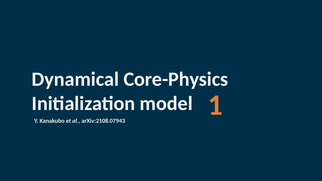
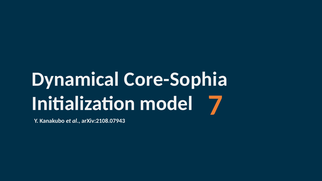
Core-Physics: Core-Physics -> Core-Sophia (176, 79)
1: 1 -> 7 (215, 105)
